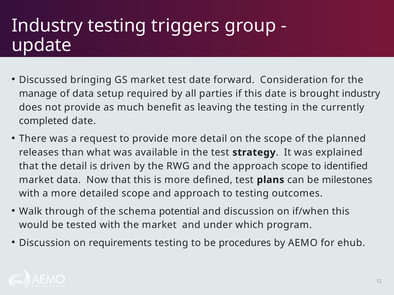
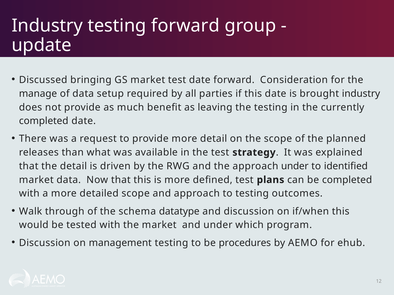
testing triggers: triggers -> forward (185, 26)
approach scope: scope -> under (295, 166)
be milestones: milestones -> completed (347, 180)
potential: potential -> datatype (179, 212)
requirements: requirements -> management (120, 243)
